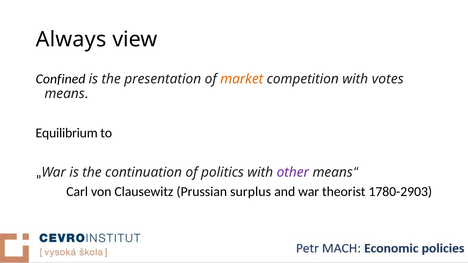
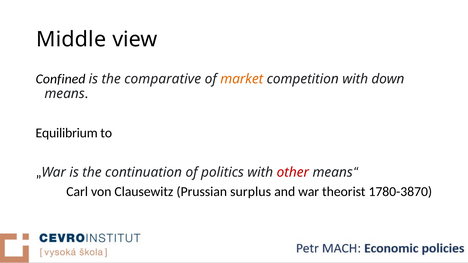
Always: Always -> Middle (71, 39)
presentation: presentation -> comparative (163, 79)
votes: votes -> down (388, 79)
other colour: purple -> red (293, 172)
1780-2903: 1780-2903 -> 1780-3870 (400, 192)
